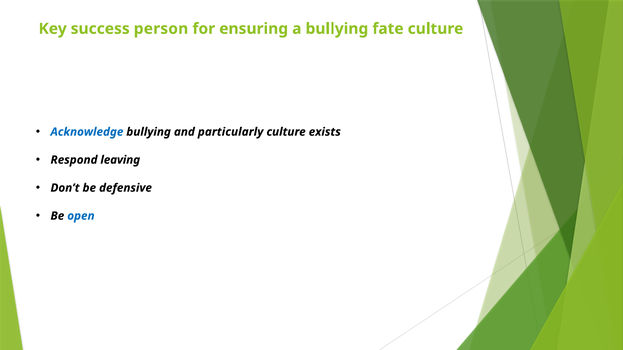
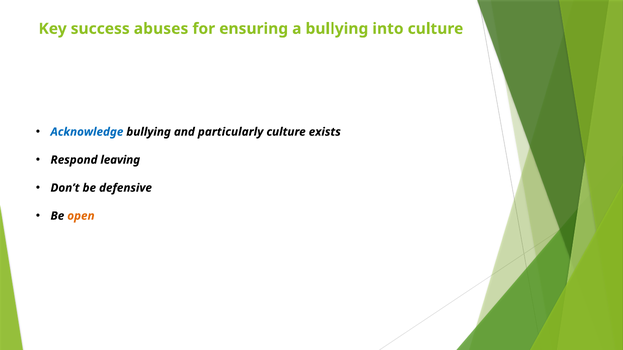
person: person -> abuses (161, 29)
fate: fate -> into (388, 29)
open colour: blue -> orange (81, 216)
